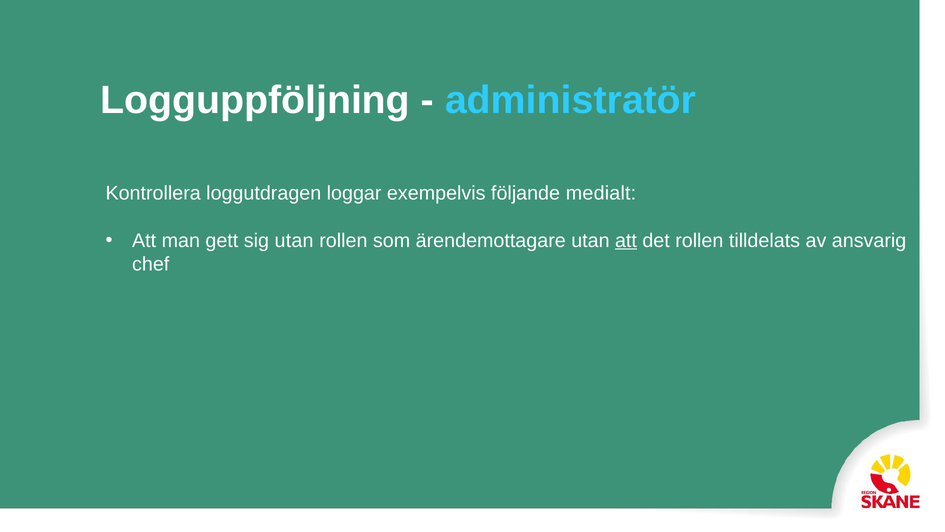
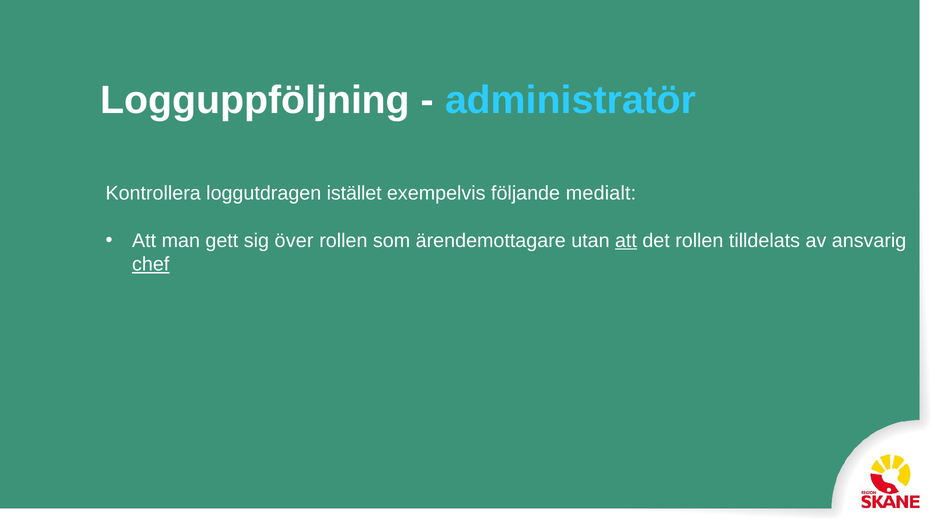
loggar: loggar -> istället (354, 193)
sig utan: utan -> över (294, 240)
chef underline: none -> present (151, 264)
